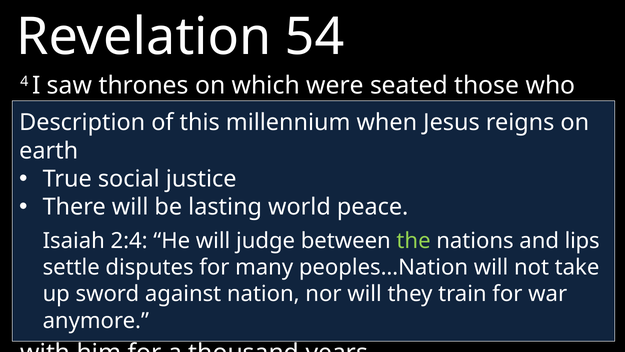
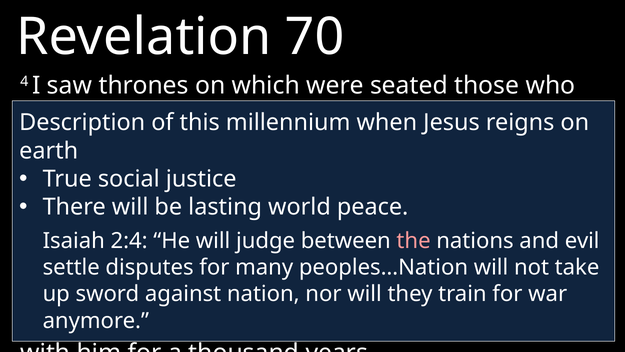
54: 54 -> 70 (315, 37)
the colour: light green -> pink (414, 241)
lips: lips -> evil (582, 241)
